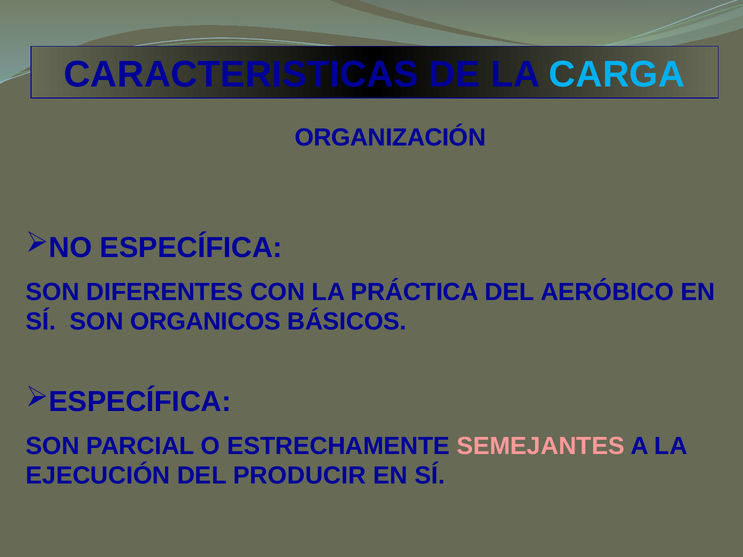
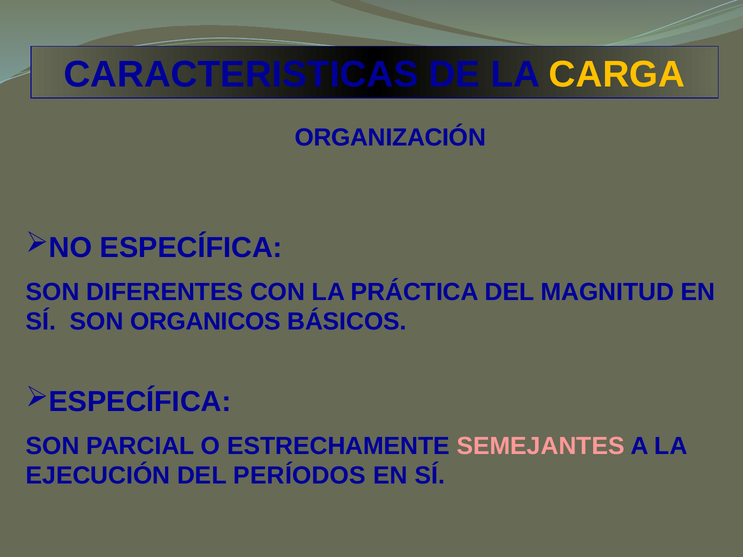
CARGA colour: light blue -> yellow (617, 75)
AERÓBICO: AERÓBICO -> MAGNITUD (607, 292)
PRODUCIR: PRODUCIR -> PERÍODOS (300, 476)
